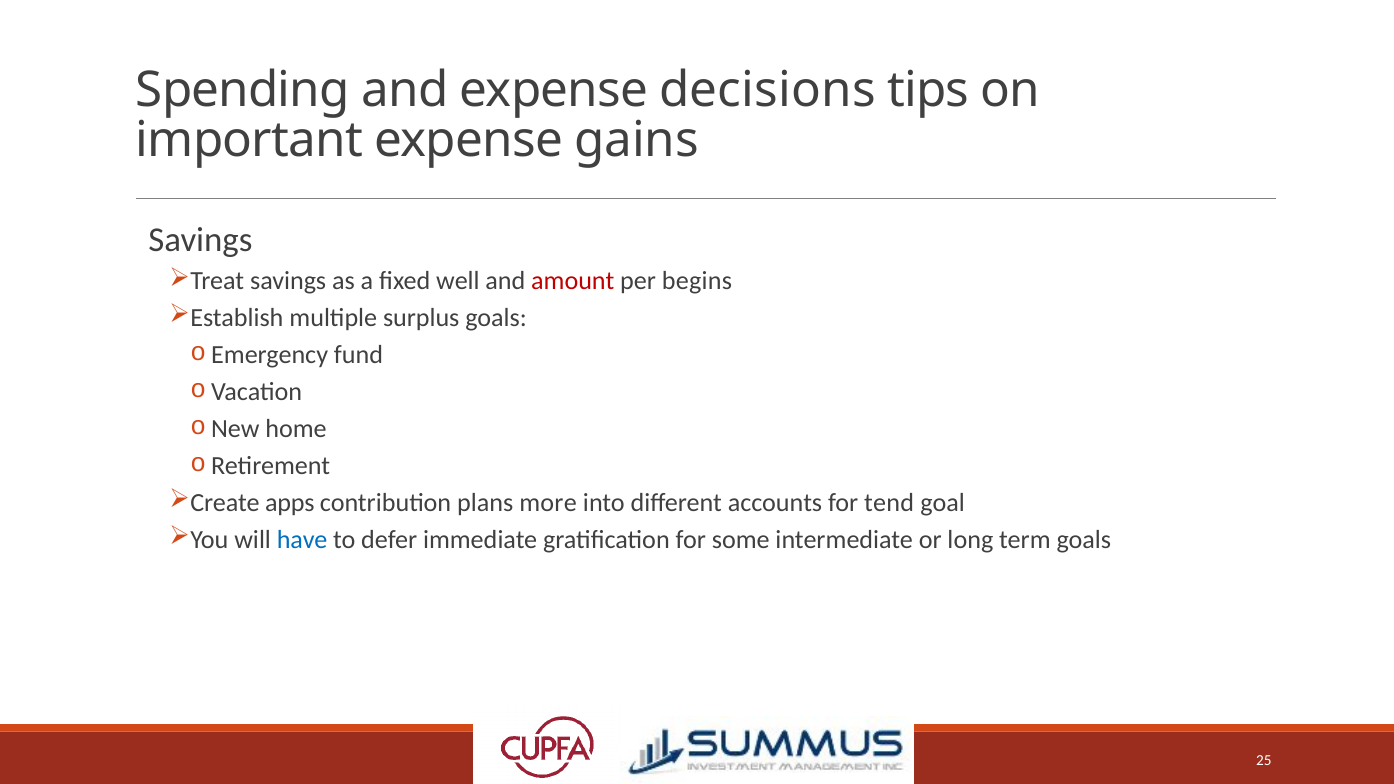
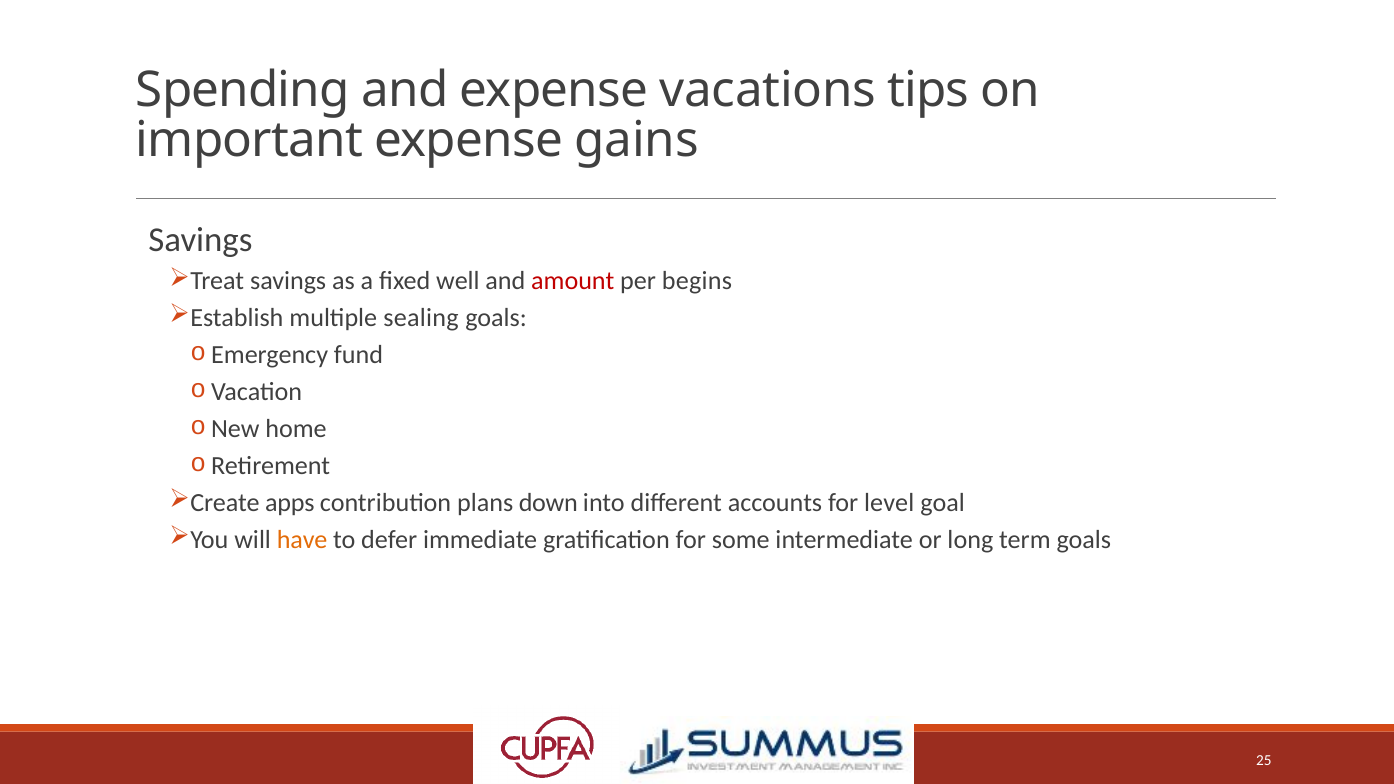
decisions: decisions -> vacations (768, 90)
surplus: surplus -> sealing (421, 318)
more: more -> down (548, 503)
tend: tend -> level (889, 503)
have colour: blue -> orange (302, 540)
